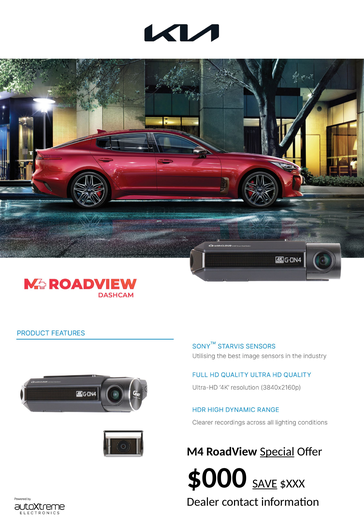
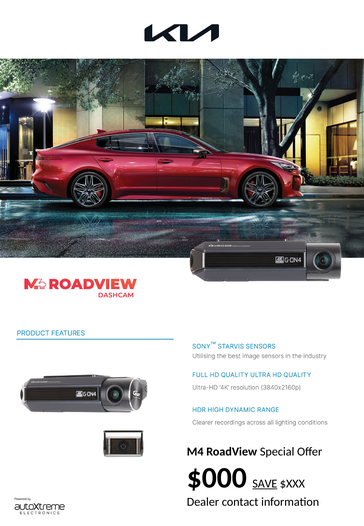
Special underline: present -> none (277, 451)
